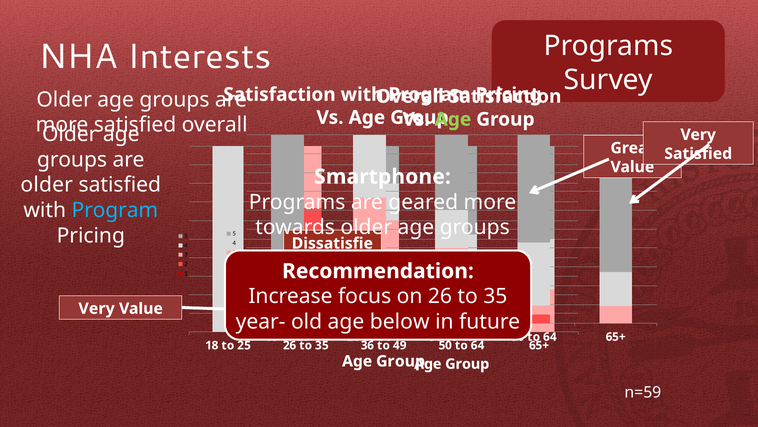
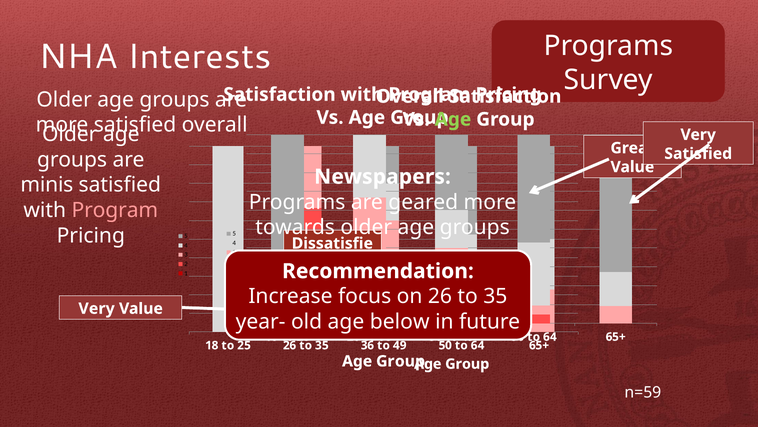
Smartphone: Smartphone -> Newspapers (383, 177)
older: older -> minis (47, 185)
Program colour: light blue -> pink (115, 210)
